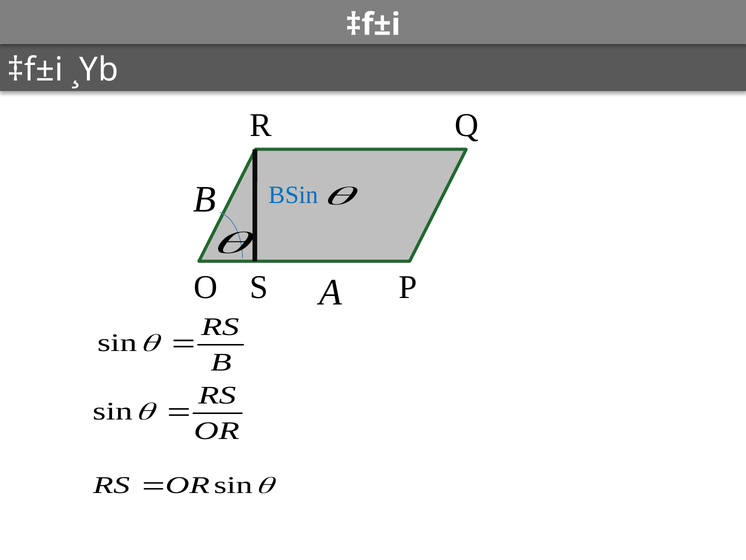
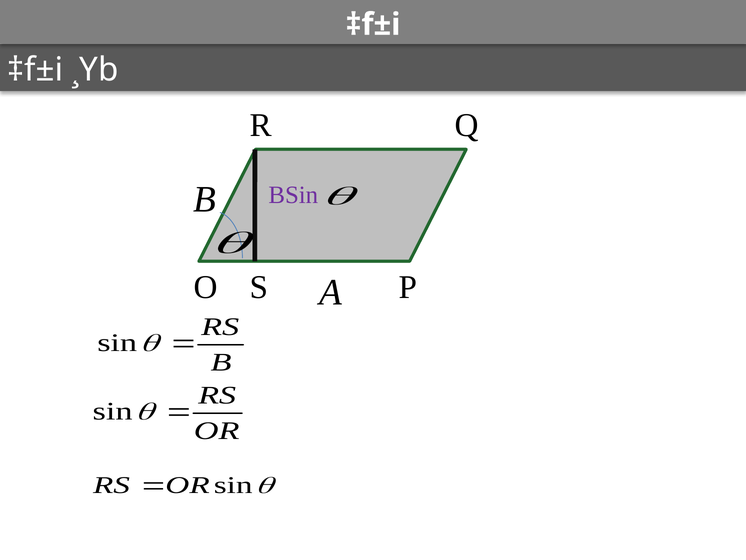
BSin colour: blue -> purple (293, 195)
